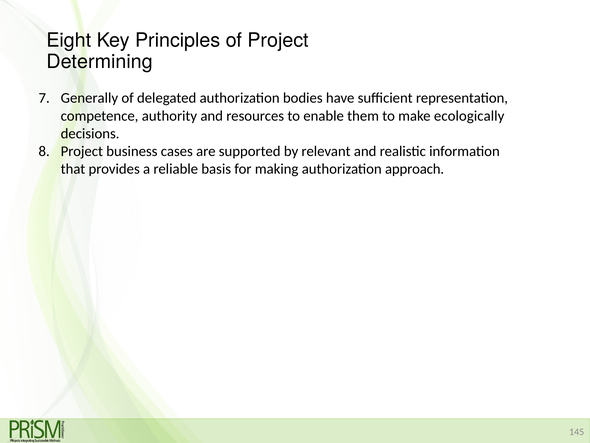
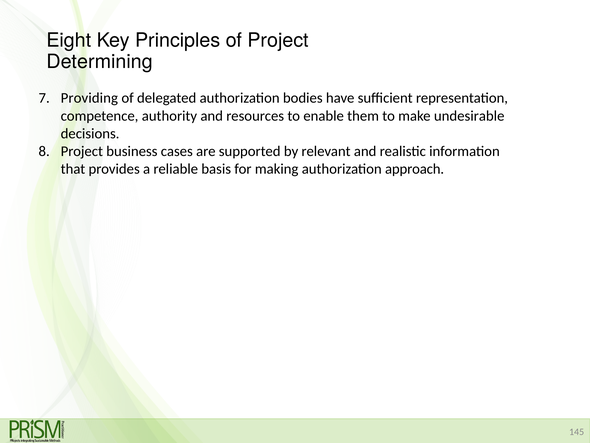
Generally: Generally -> Providing (89, 98)
ecologically: ecologically -> undesirable (469, 116)
